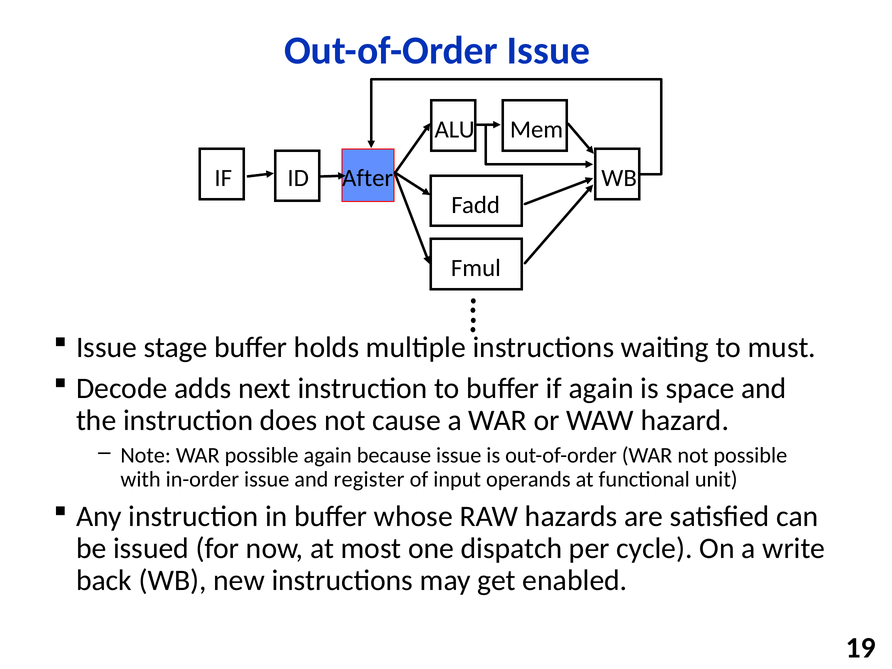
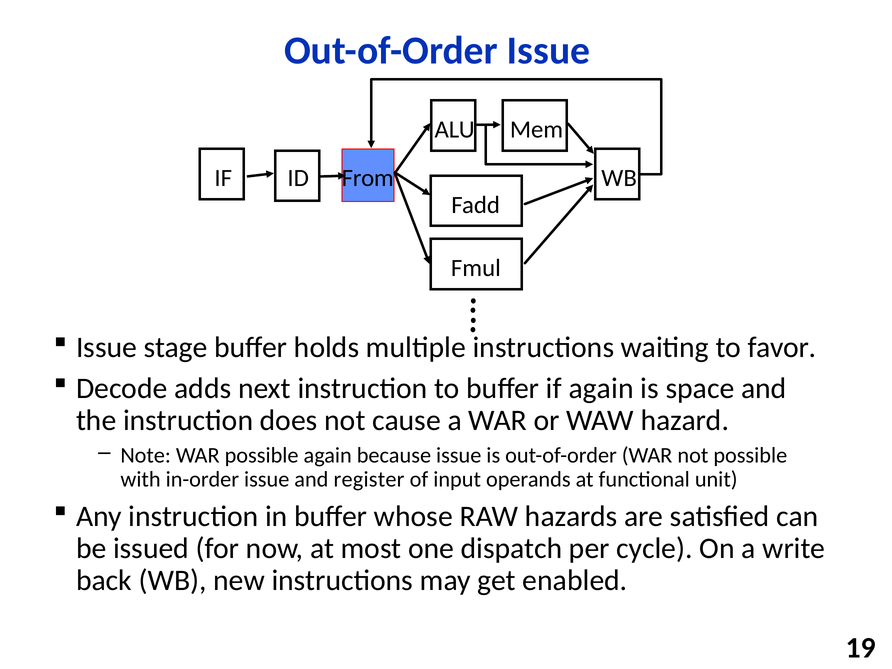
After: After -> From (368, 178)
must: must -> favor (782, 347)
